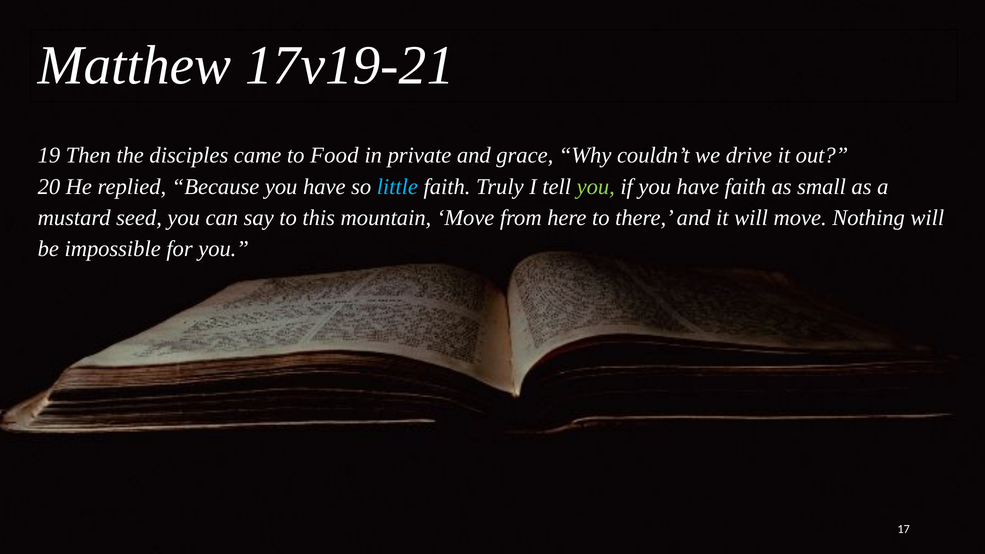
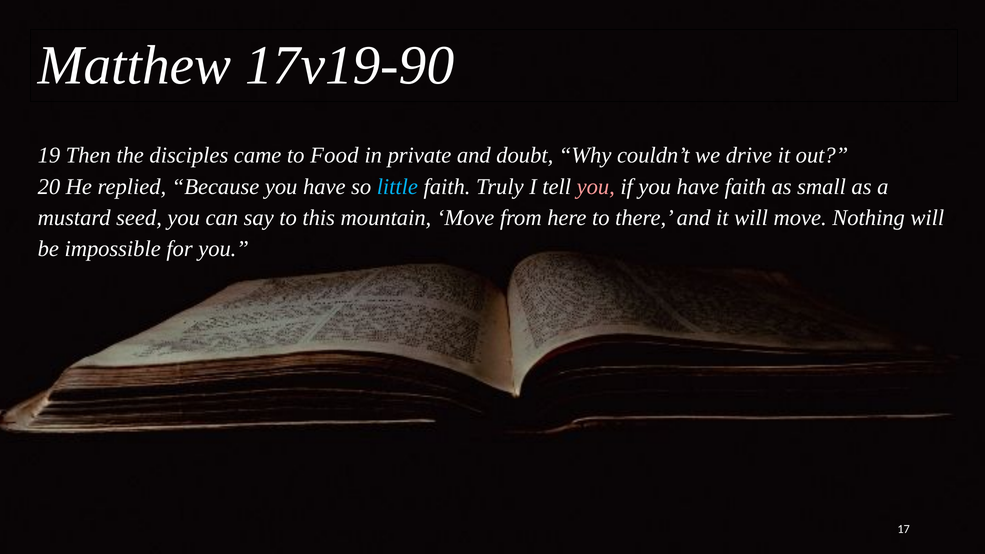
17v19-21: 17v19-21 -> 17v19-90 (350, 65)
grace: grace -> doubt (525, 156)
you colour: light green -> pink (596, 187)
